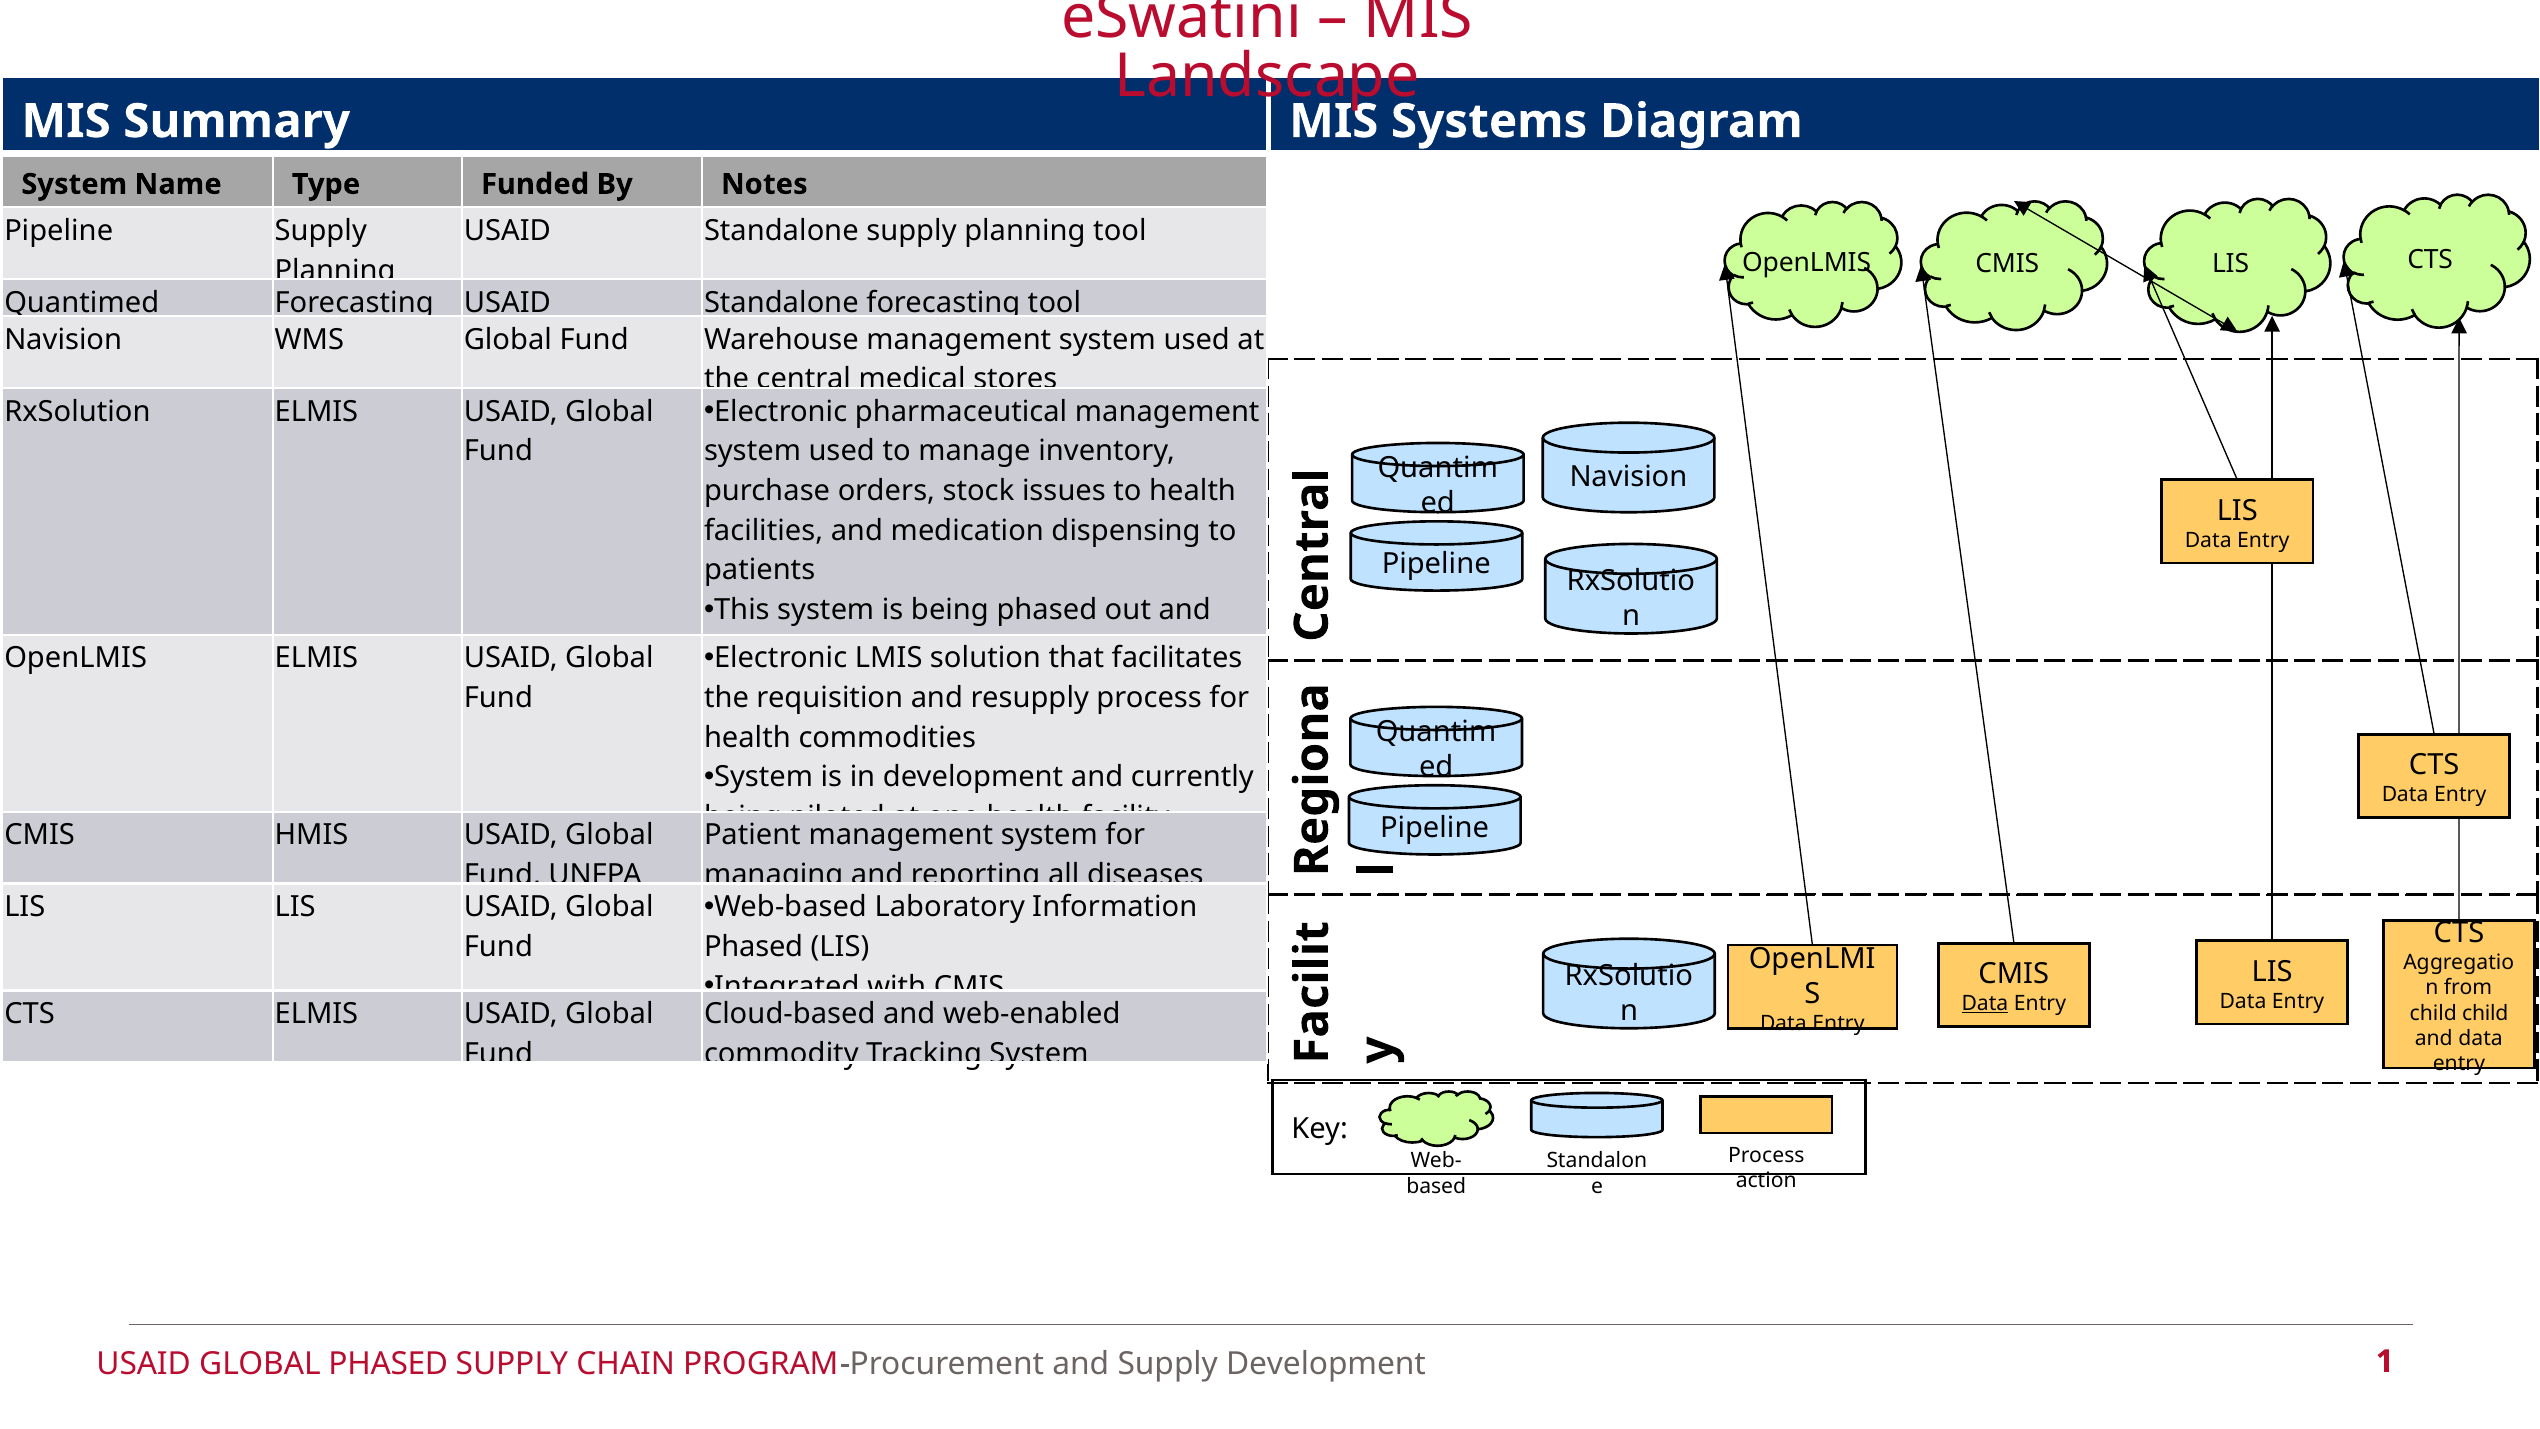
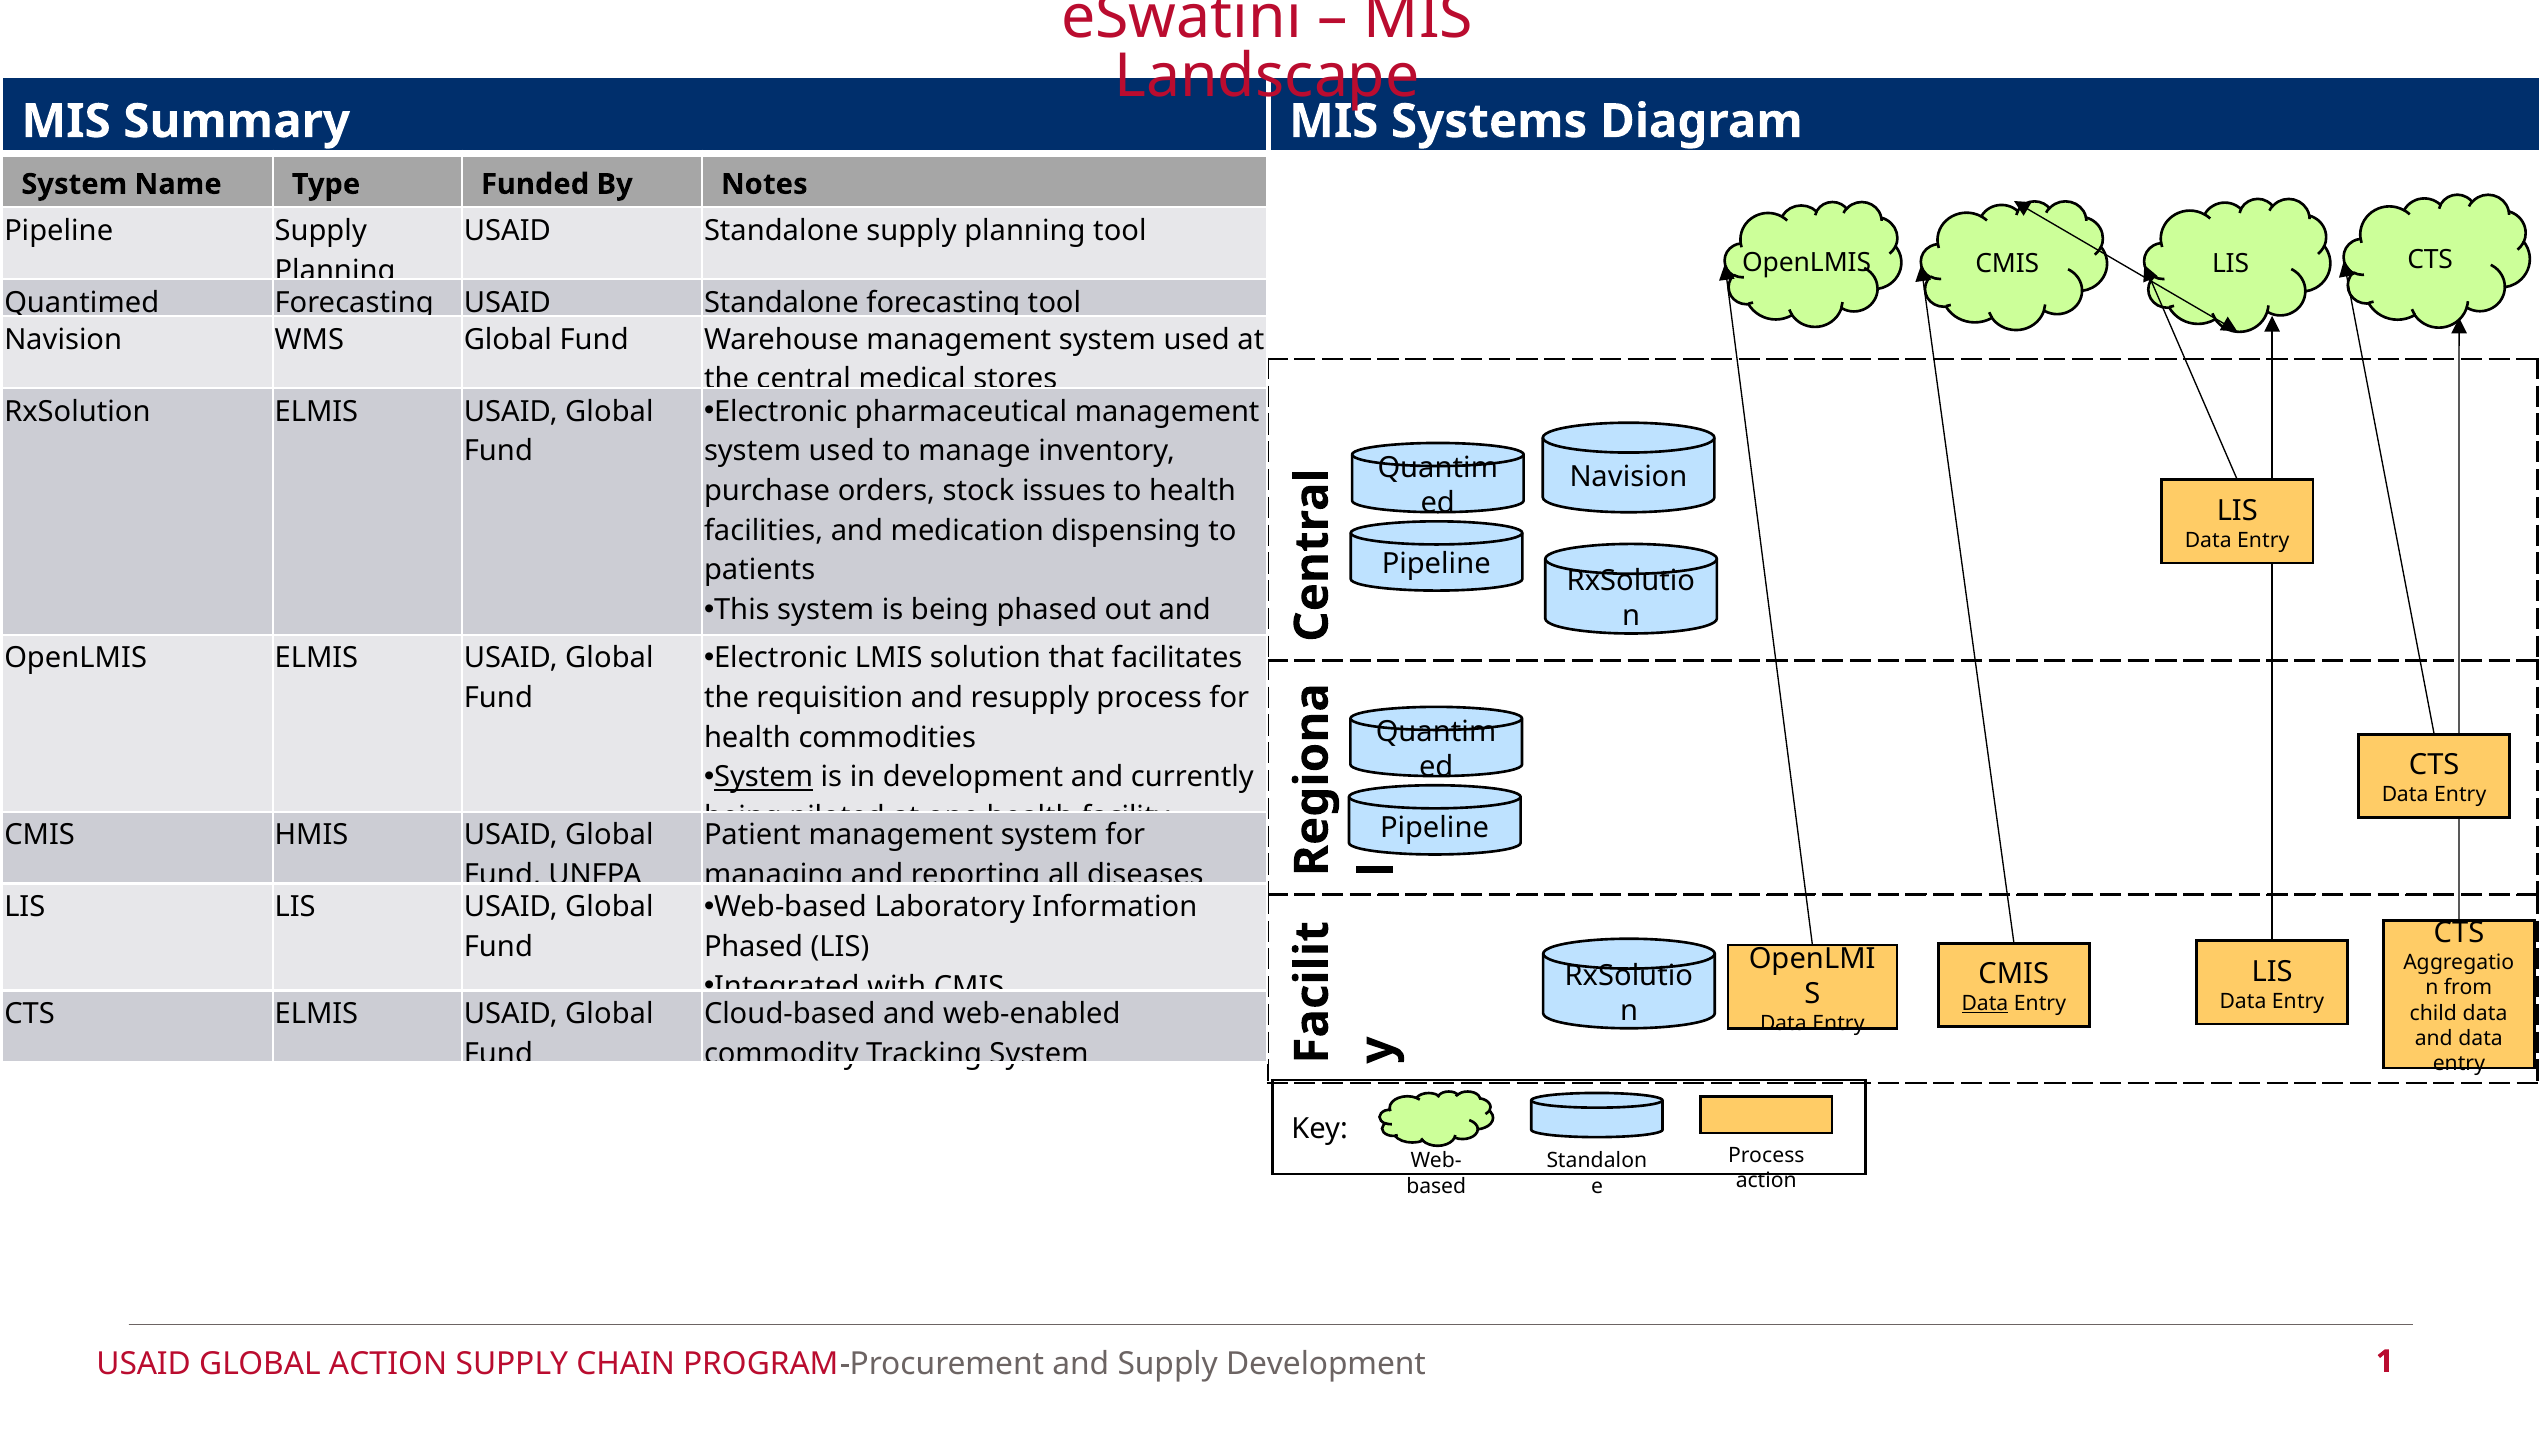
System underline: none -> present (764, 777)
child child: child -> data (2485, 1013)
GLOBAL PHASED: PHASED -> ACTION (388, 1363)
